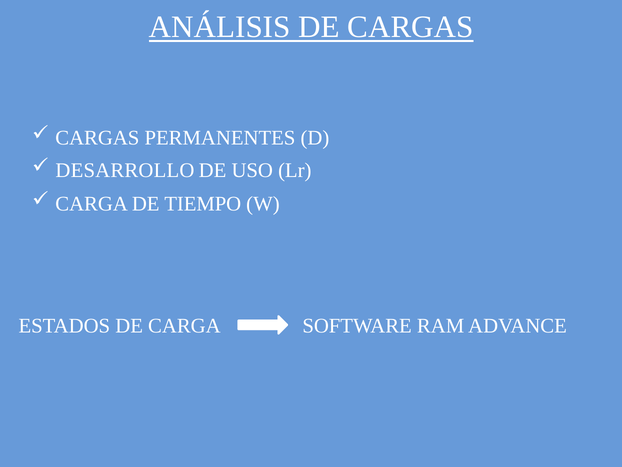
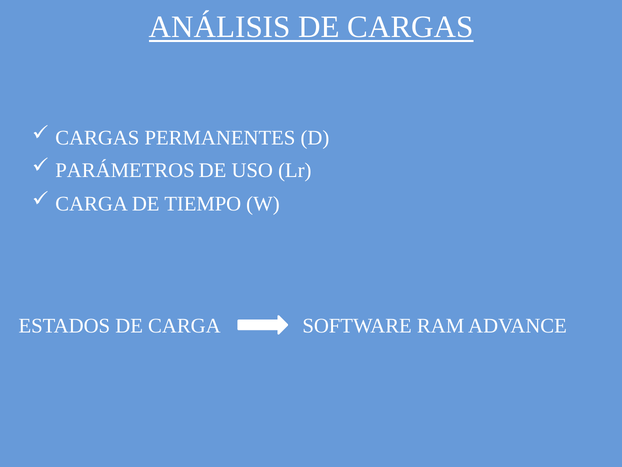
DESARROLLO: DESARROLLO -> PARÁMETROS (125, 170)
